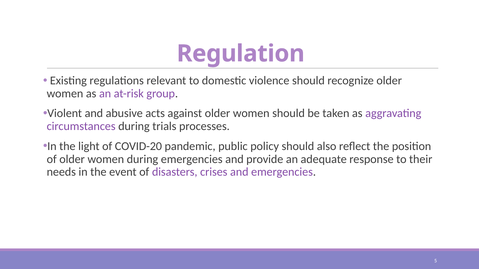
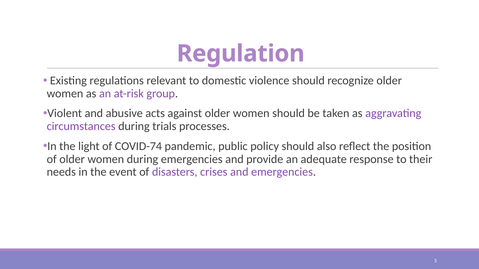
COVID-20: COVID-20 -> COVID-74 (138, 146)
